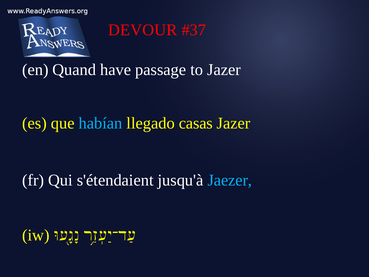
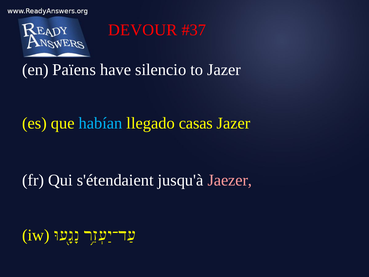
Quand: Quand -> Païens (74, 70)
passage: passage -> silencio (161, 70)
Jaezer colour: light blue -> pink (230, 180)
